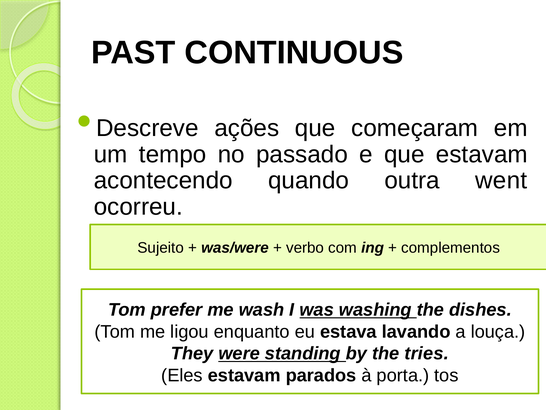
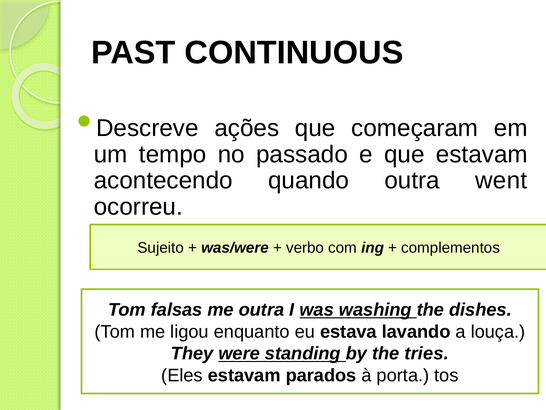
prefer: prefer -> falsas (177, 309)
me wash: wash -> outra (262, 309)
